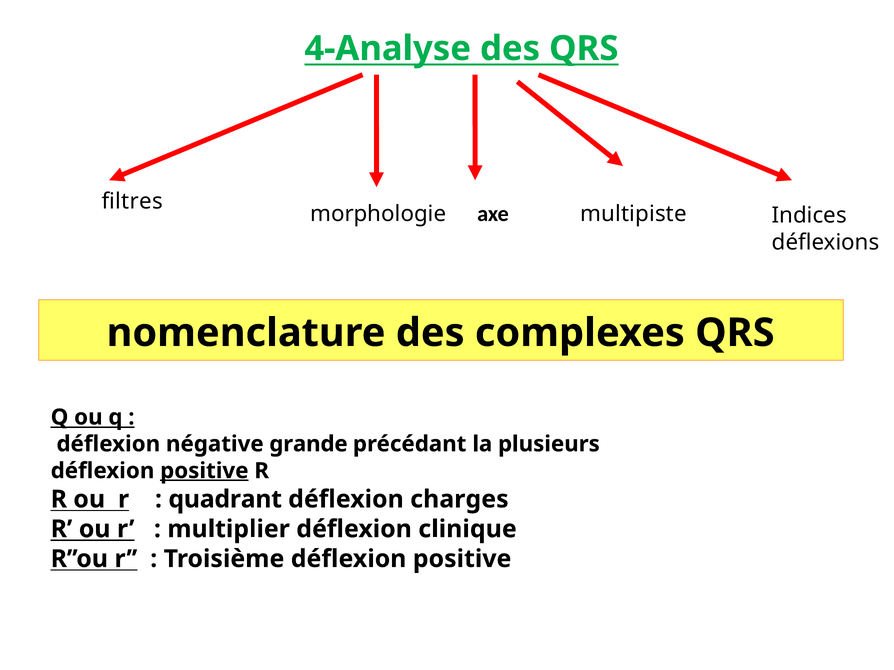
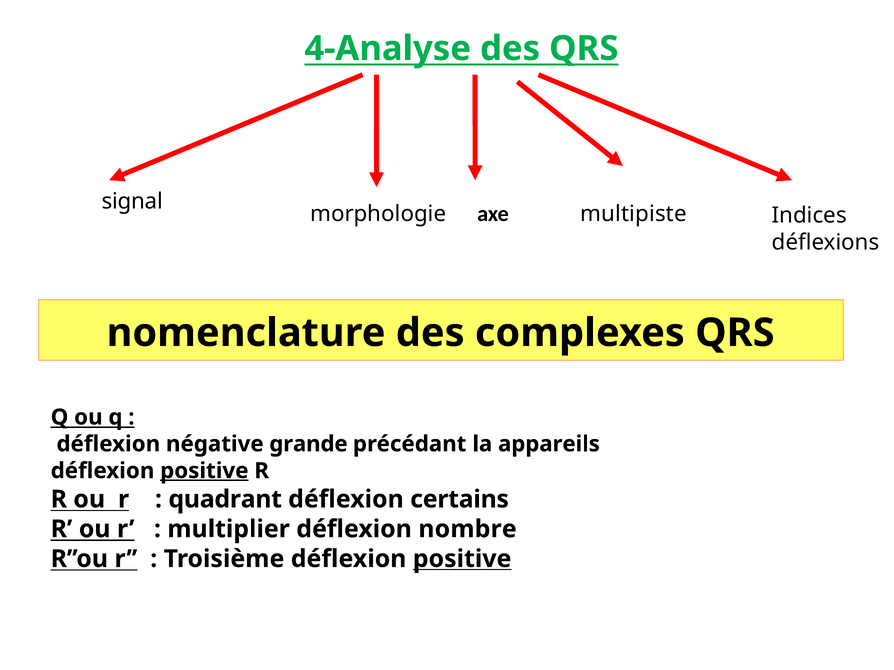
filtres: filtres -> signal (132, 202)
plusieurs: plusieurs -> appareils (549, 444)
charges: charges -> certains (460, 500)
clinique: clinique -> nombre (467, 529)
positive underline: none -> present (462, 559)
